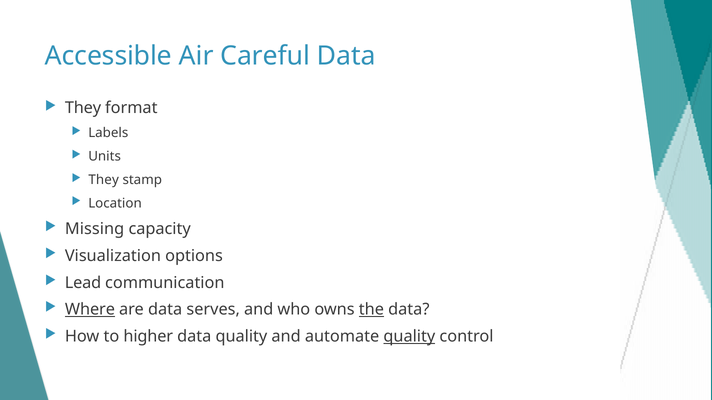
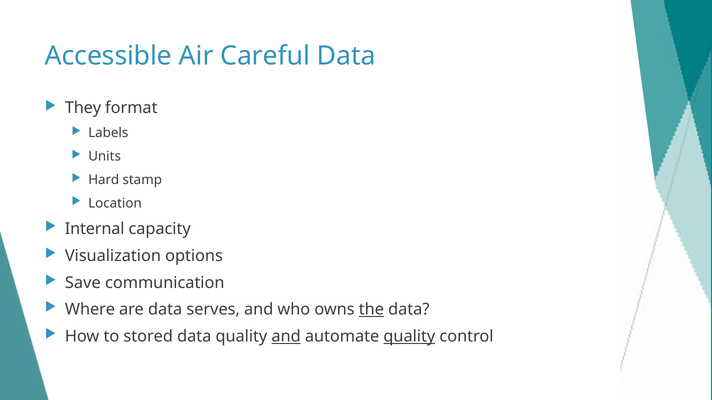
They: They -> Hard (104, 180)
Missing: Missing -> Internal (95, 229)
Lead: Lead -> Save (83, 283)
Where underline: present -> none (90, 310)
higher: higher -> stored (148, 337)
and underline: none -> present (286, 337)
